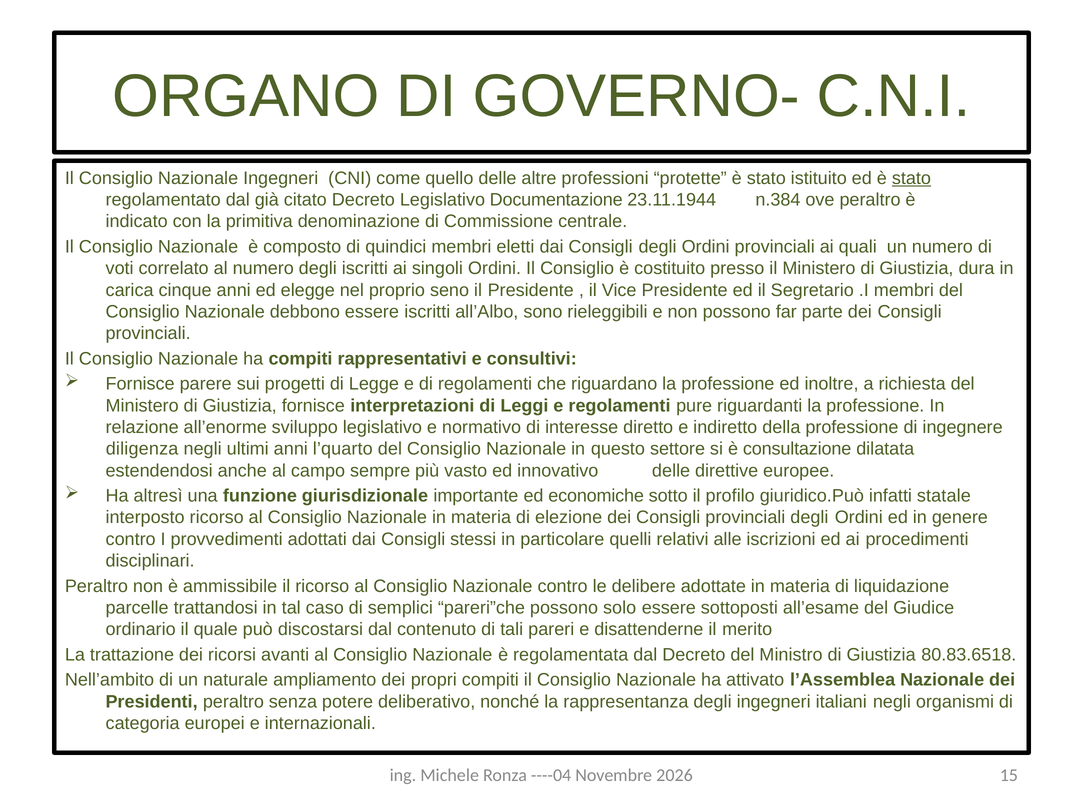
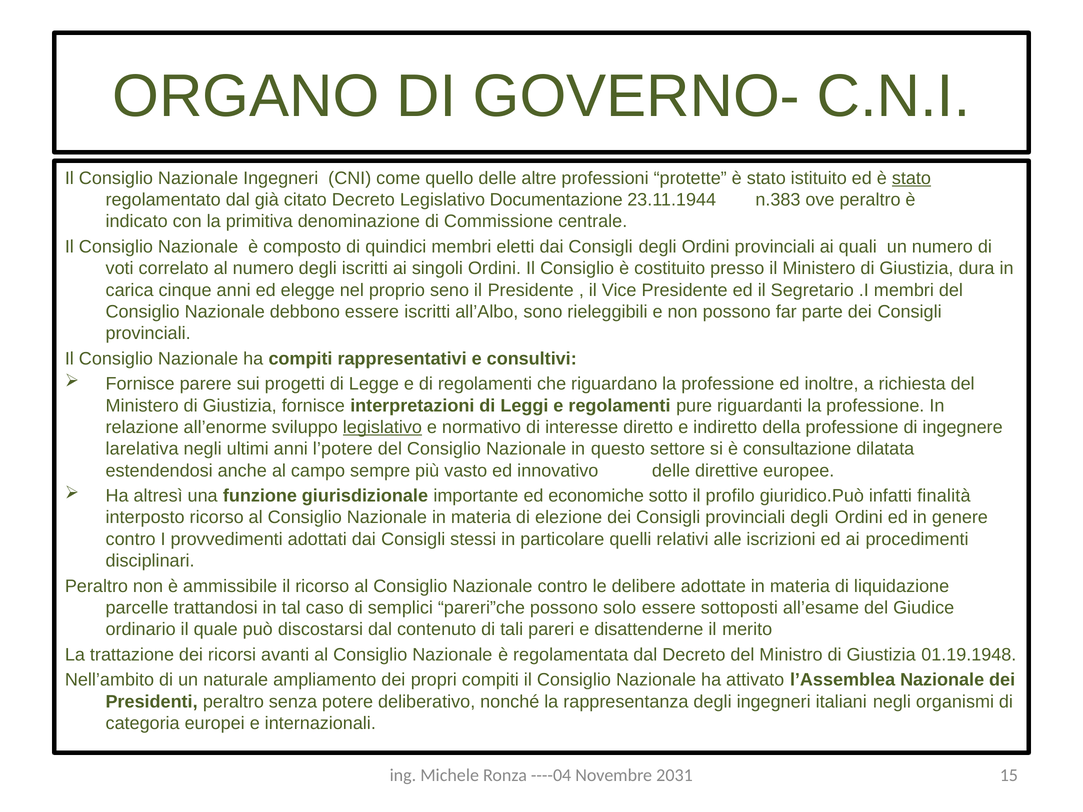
n.384: n.384 -> n.383 (778, 200)
legislativo underline: none -> present (382, 427)
diligenza: diligenza -> larelativa (142, 449)
l’quarto: l’quarto -> l’potere (343, 449)
statale: statale -> finalità (944, 496)
80.83.6518: 80.83.6518 -> 01.19.1948 (969, 655)
2026: 2026 -> 2031 (675, 776)
